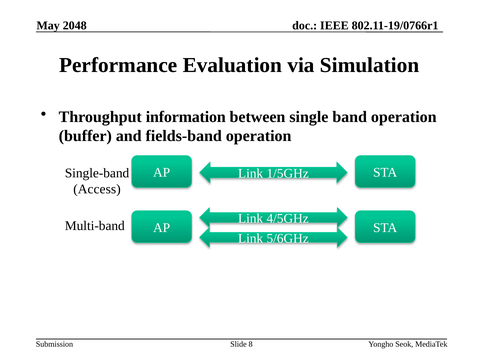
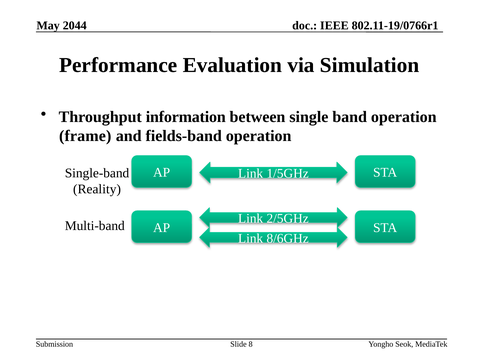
2048: 2048 -> 2044 (75, 26)
buffer: buffer -> frame (85, 136)
Access: Access -> Reality (97, 189)
4/5GHz: 4/5GHz -> 2/5GHz (288, 219)
5/6GHz: 5/6GHz -> 8/6GHz (288, 238)
